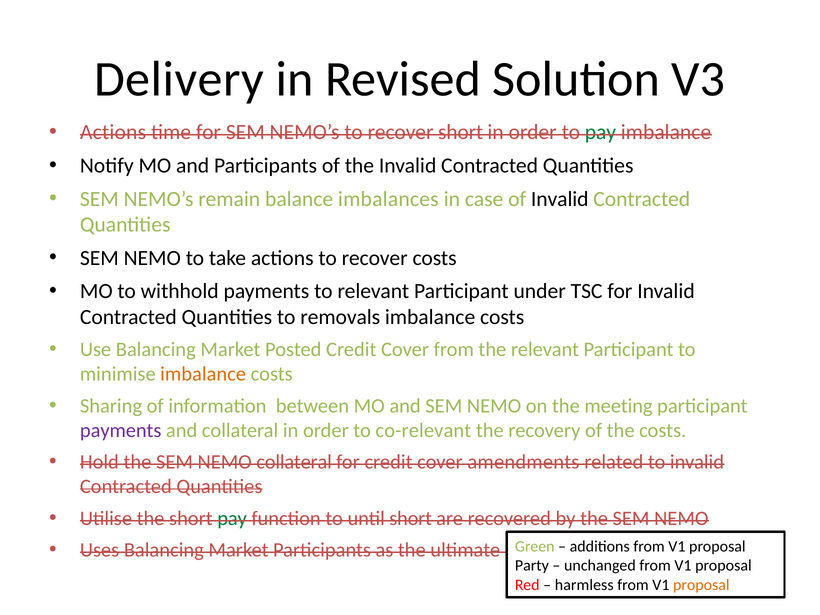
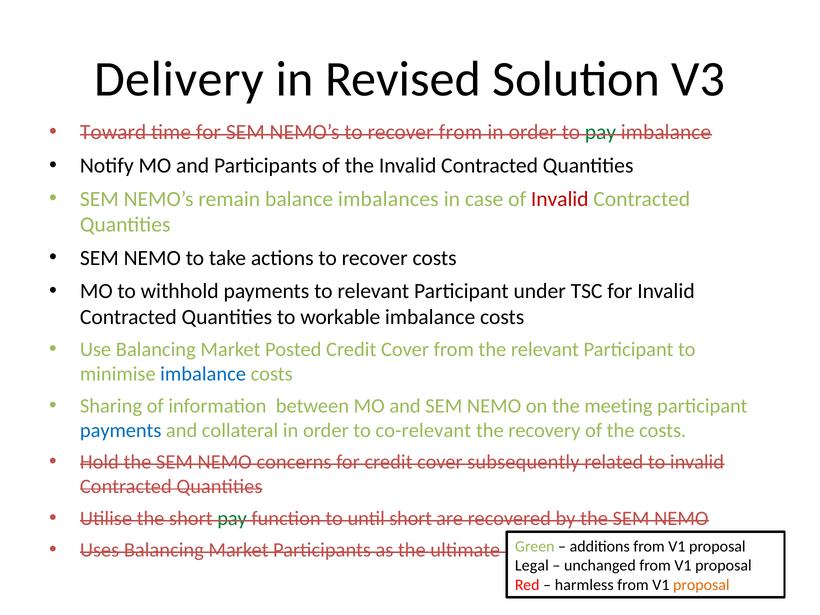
Actions: Actions -> Toward (113, 132)
recover short: short -> from (460, 132)
Invalid colour: black -> red (560, 199)
removals: removals -> workable (340, 317)
imbalance colour: orange -> blue (203, 374)
payments colour: purple -> blue (121, 430)
NEMO collateral: collateral -> concerns (294, 462)
amendments: amendments -> subsequently (523, 462)
Party: Party -> Legal (532, 566)
